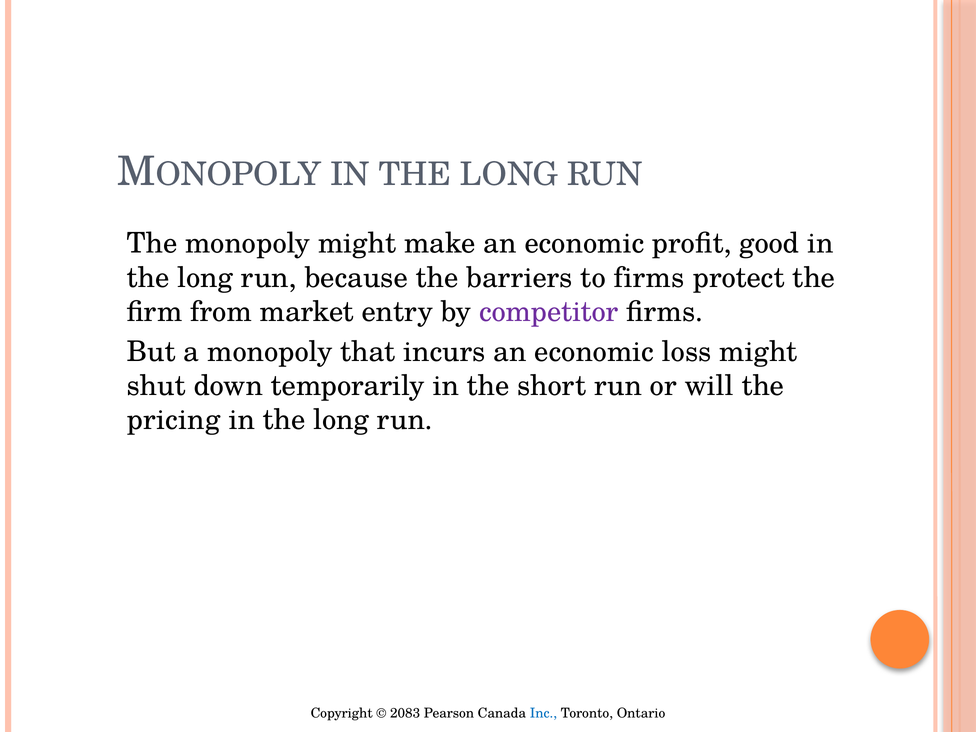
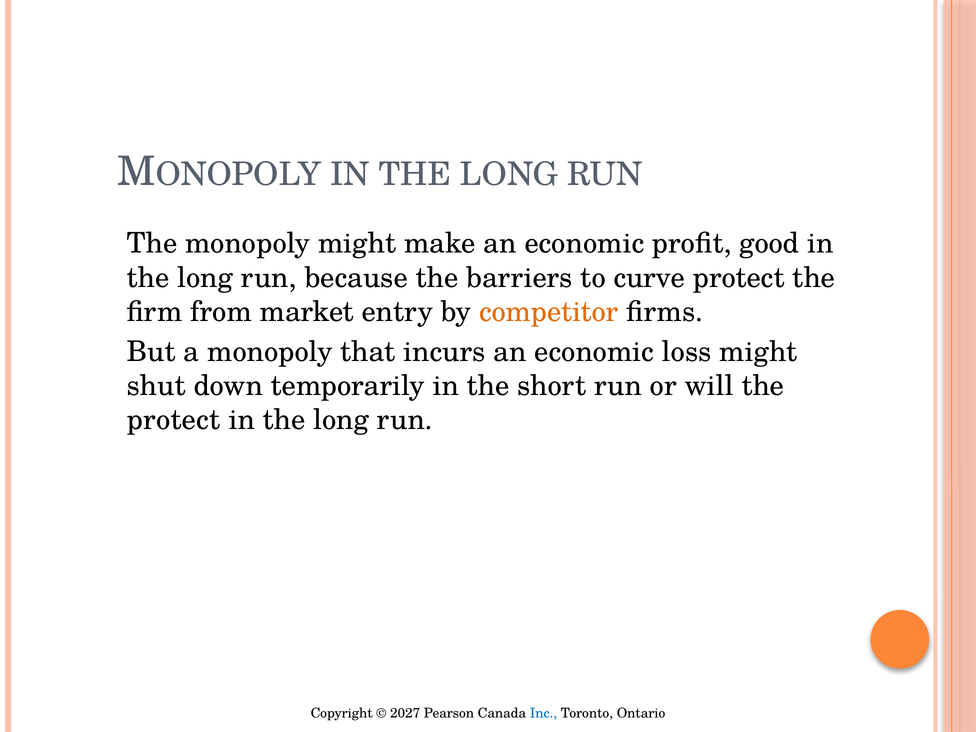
to firms: firms -> curve (649, 278)
competitor colour: purple -> orange (549, 312)
pricing: pricing -> protect (174, 420)
2083: 2083 -> 2027 (405, 713)
